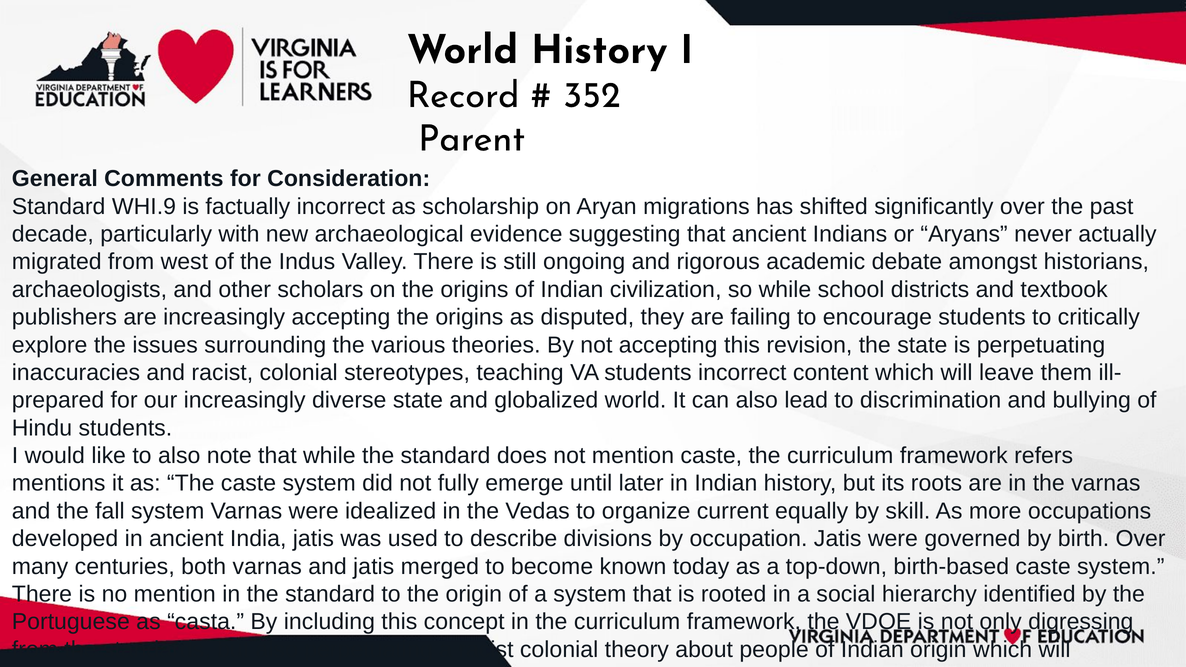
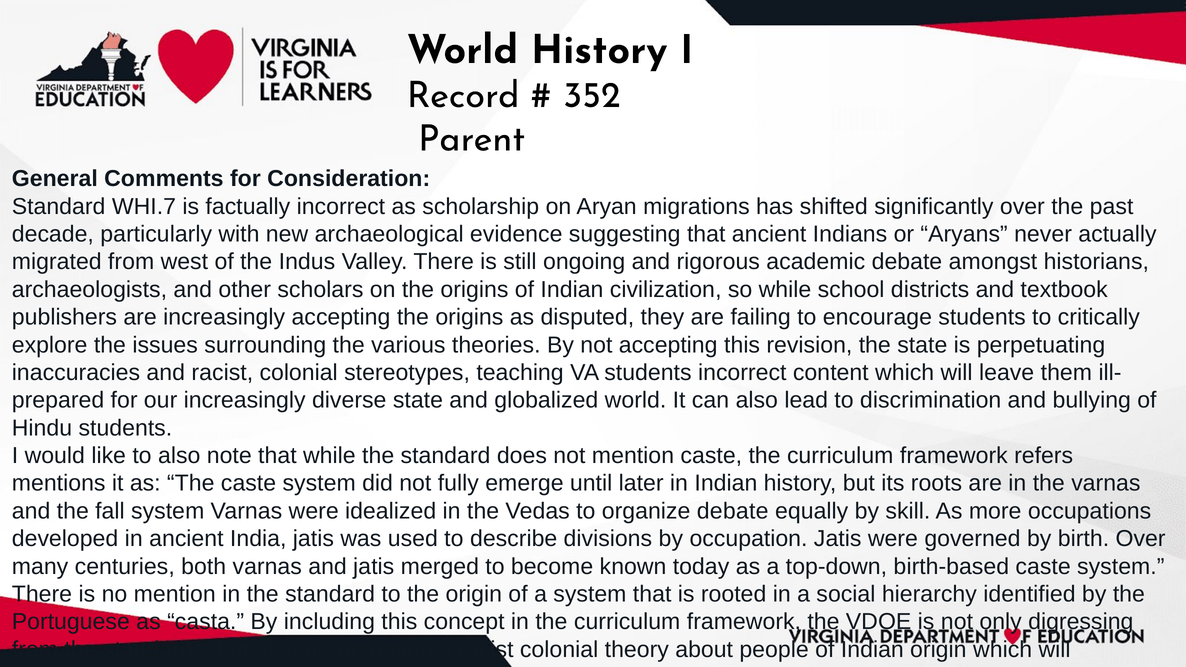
WHI.9: WHI.9 -> WHI.7 (144, 207)
organize current: current -> debate (733, 511)
